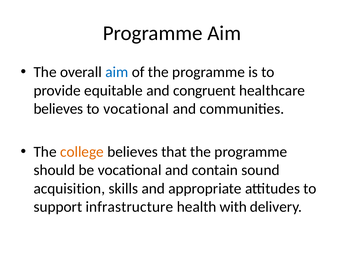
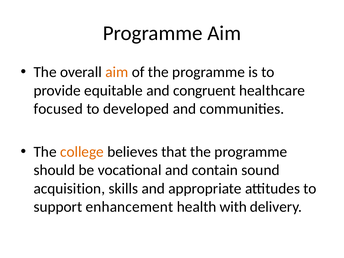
aim colour: blue -> orange (117, 72)
believes: believes -> focused (58, 109)
to vocational: vocational -> developed (136, 109)
infrastructure: infrastructure -> enhancement (129, 207)
